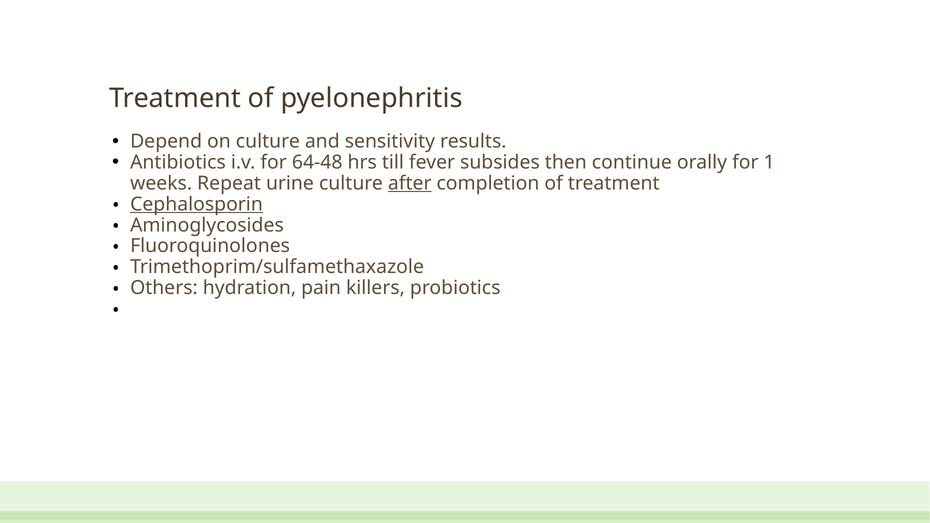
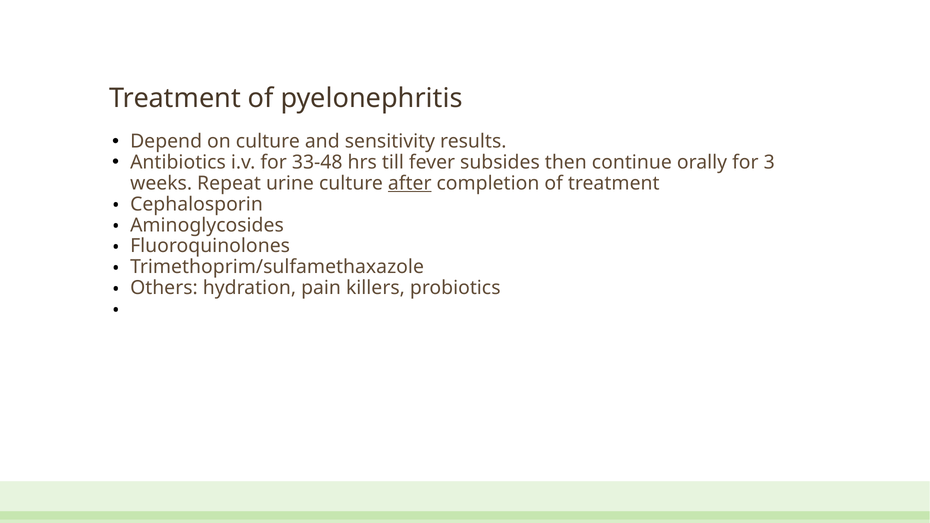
64-48: 64-48 -> 33-48 (317, 162)
1: 1 -> 3 (769, 162)
Cephalosporin underline: present -> none (197, 204)
